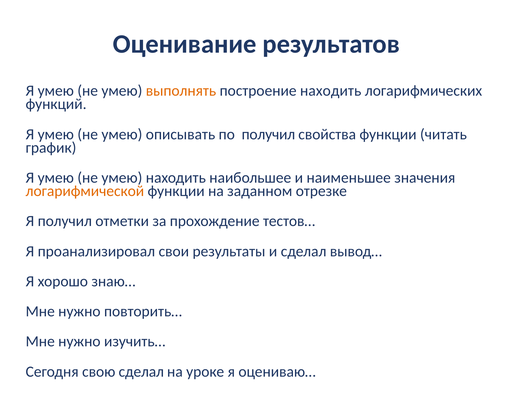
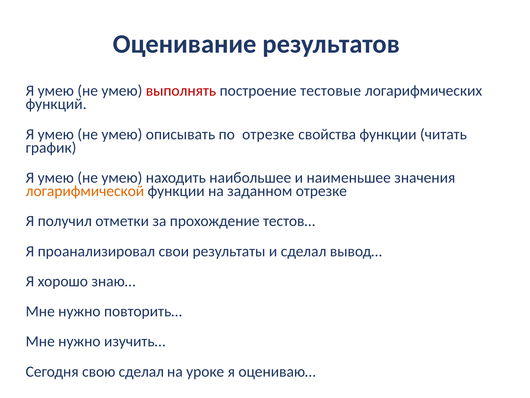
выполнять colour: orange -> red (181, 91)
построение находить: находить -> тестовые (331, 91)
по получил: получил -> отрезке (268, 134)
